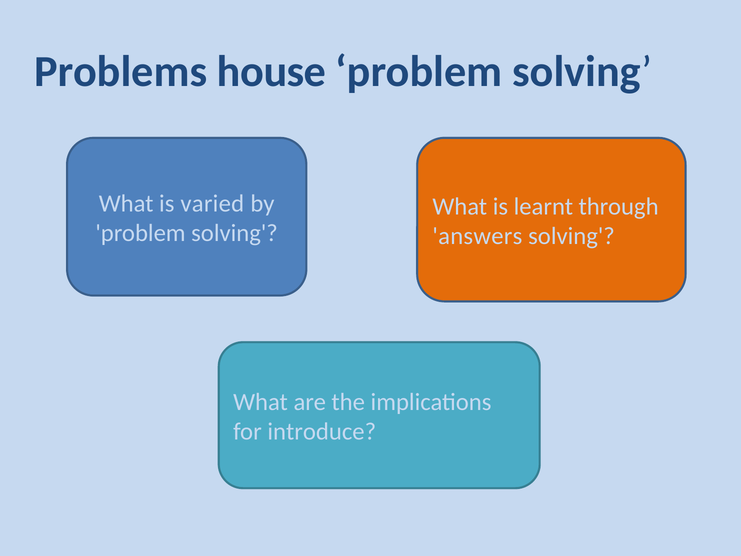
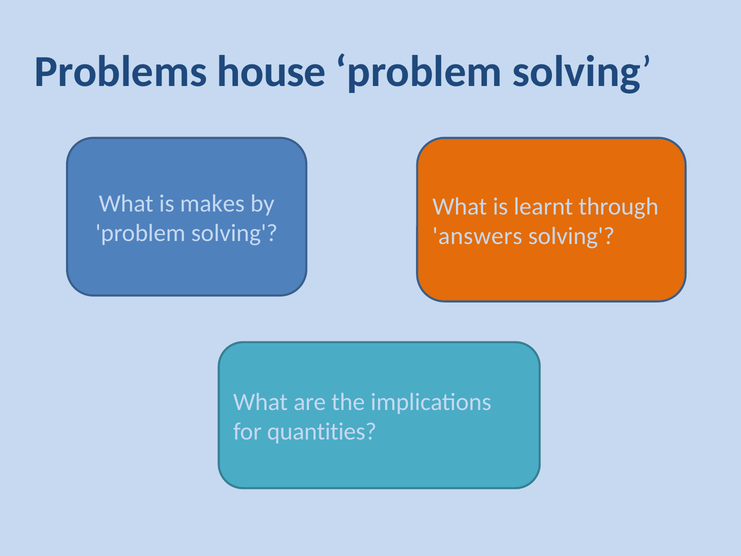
varied: varied -> makes (212, 203)
introduce: introduce -> quantities (322, 432)
